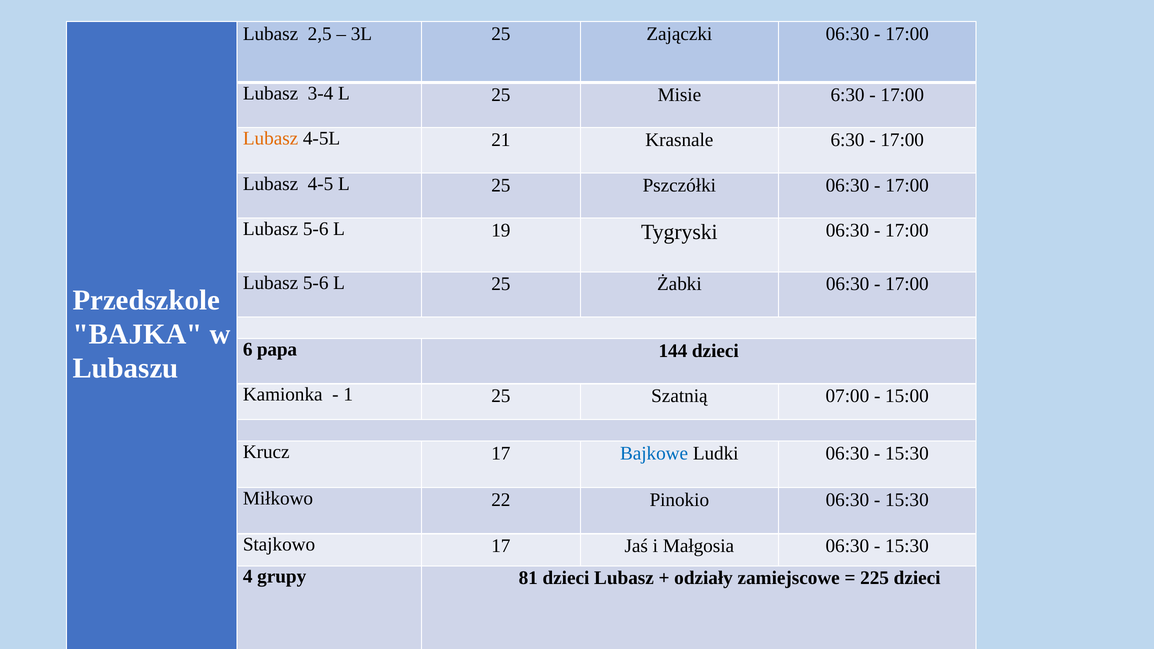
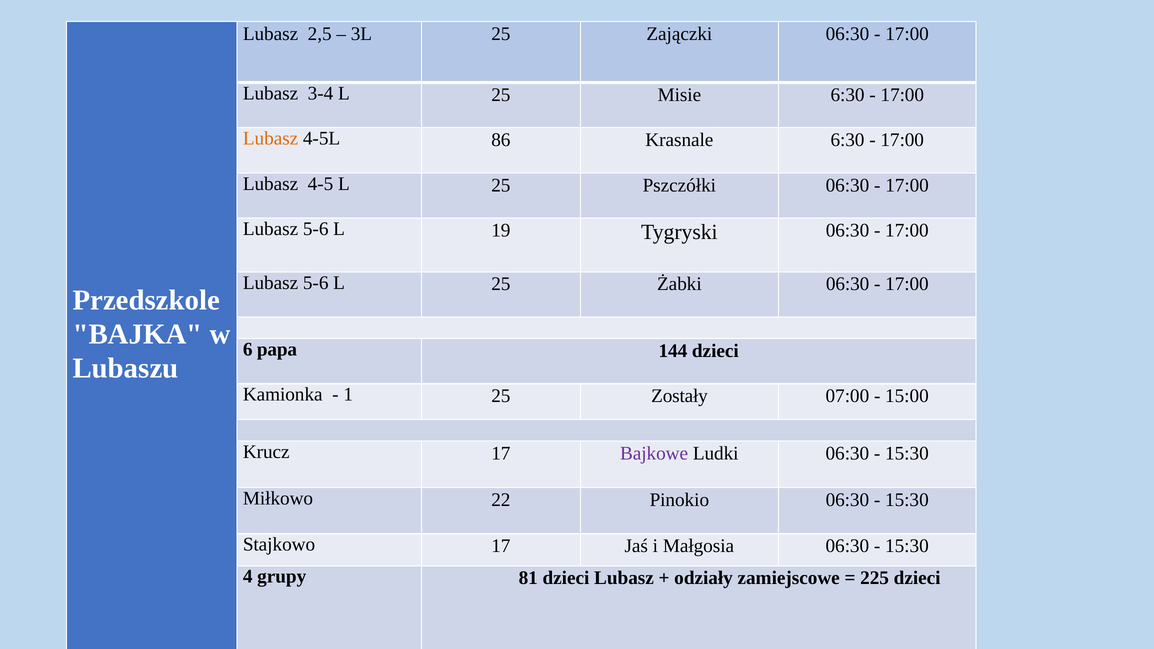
21: 21 -> 86 (501, 140)
Szatnią: Szatnią -> Zostały (679, 396)
Bajkowe colour: blue -> purple (654, 453)
